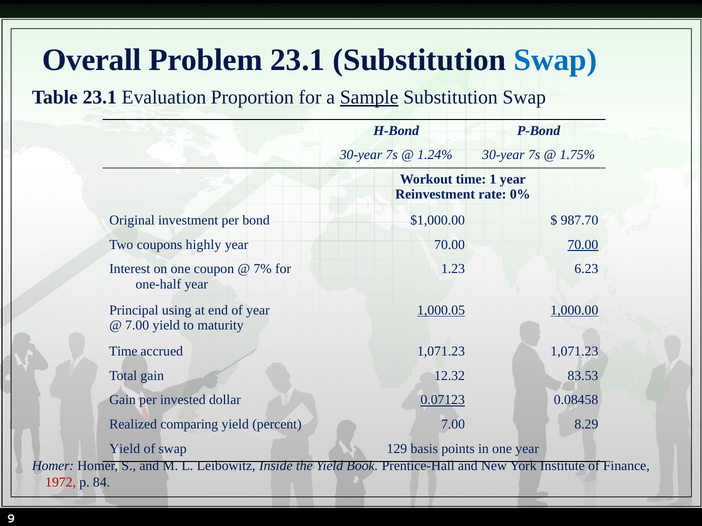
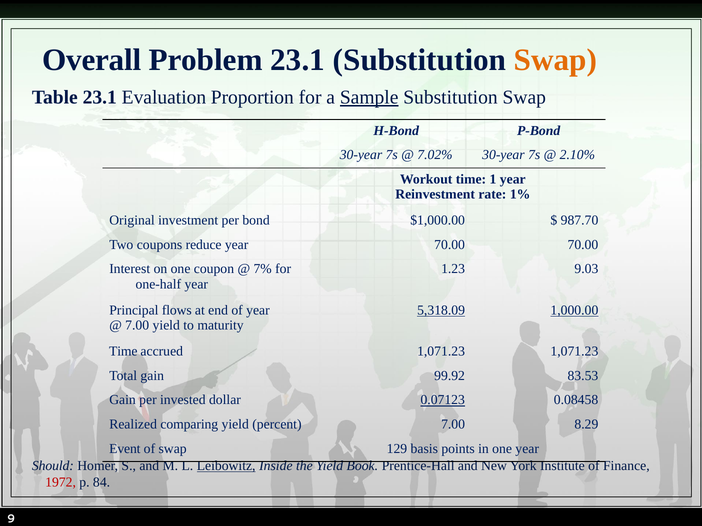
Swap colour: blue -> orange (556, 60)
1.24%: 1.24% -> 7.02% (435, 155)
1.75%: 1.75% -> 2.10% (577, 155)
0%: 0% -> 1% (520, 194)
highly: highly -> reduce (204, 245)
70.00 underline: present -> none (583, 245)
6.23: 6.23 -> 9.03 (586, 269)
using: using -> flows (177, 310)
1,000.05: 1,000.05 -> 5,318.09 (441, 310)
12.32: 12.32 -> 99.92 (450, 376)
Yield: Yield -> Event (125, 449)
Homer: Homer -> Should (53, 466)
Leibowitz underline: none -> present (226, 466)
